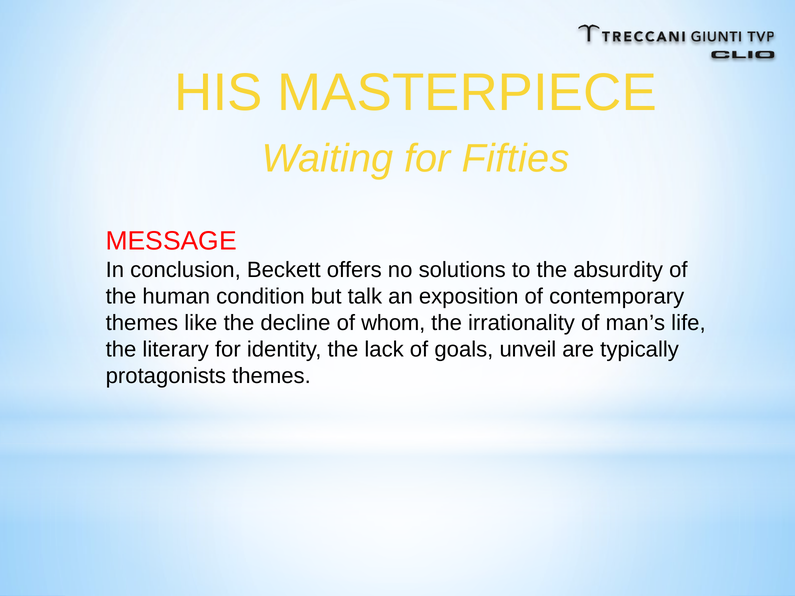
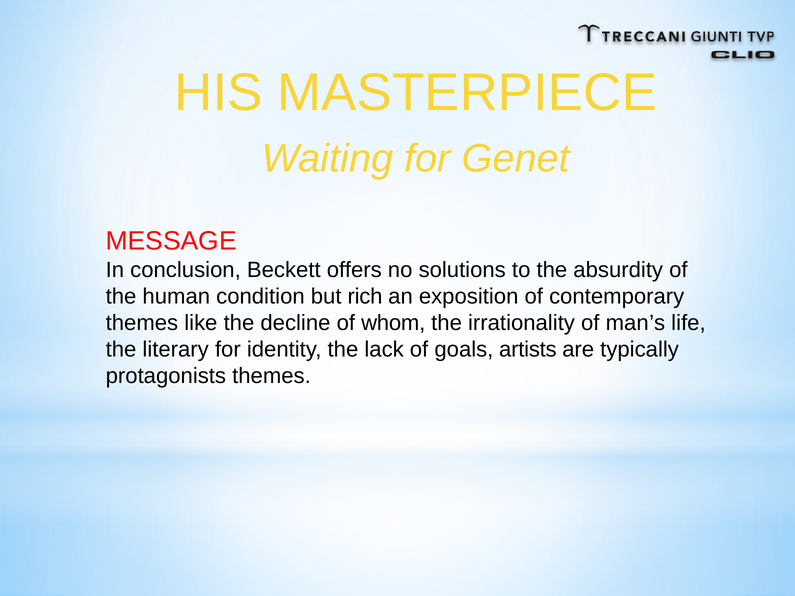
Fifties: Fifties -> Genet (516, 159)
talk: talk -> rich (365, 296)
unveil: unveil -> artists (528, 349)
